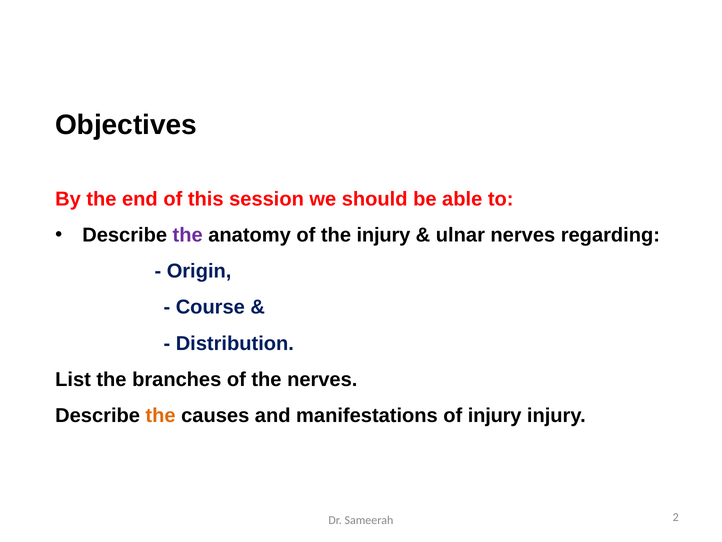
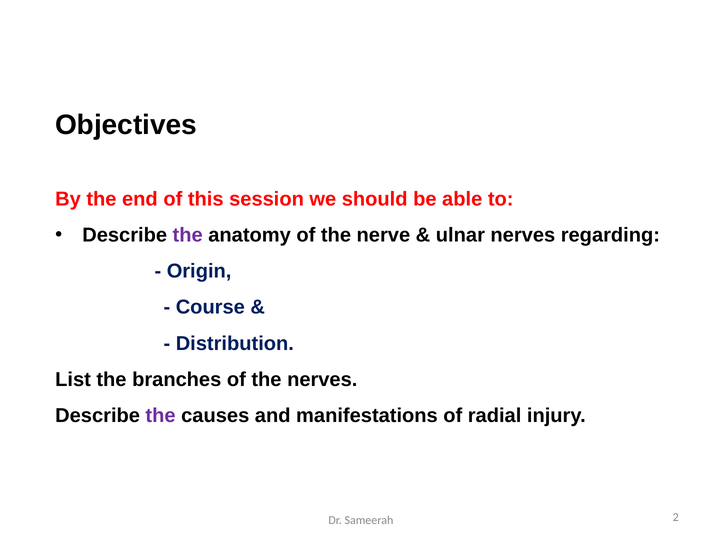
the injury: injury -> nerve (383, 235)
the colour: orange -> purple (161, 415)
of injury: injury -> radial (495, 415)
